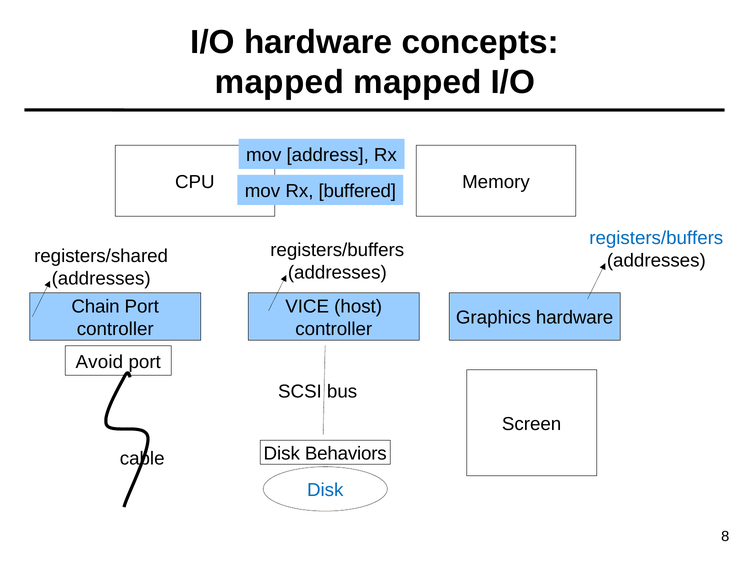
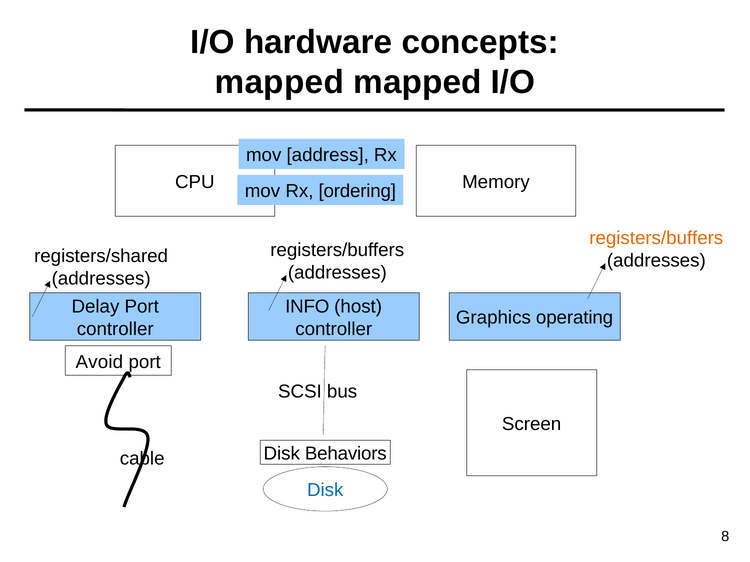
buffered: buffered -> ordering (357, 191)
registers/buffers colour: blue -> orange (656, 239)
Chain: Chain -> Delay (95, 307)
VICE: VICE -> INFO (307, 307)
Graphics hardware: hardware -> operating (575, 318)
